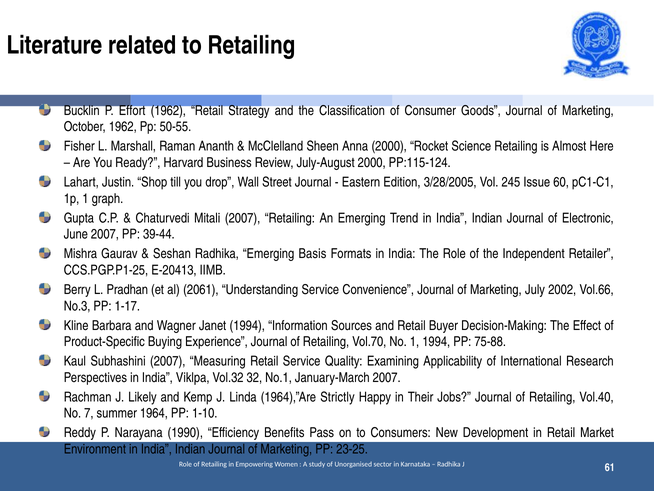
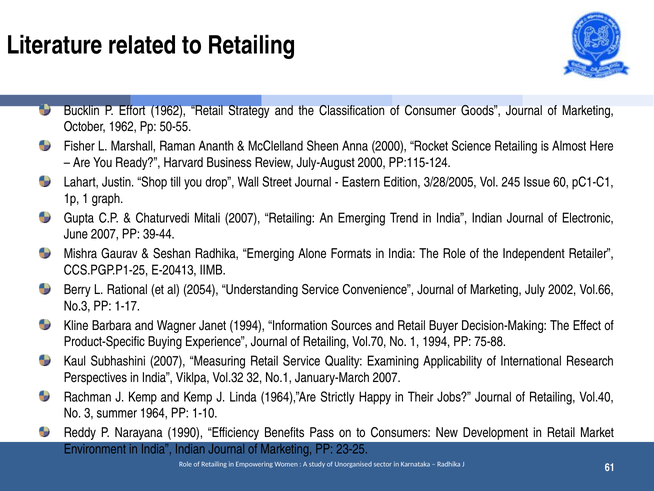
Basis: Basis -> Alone (313, 254)
Pradhan: Pradhan -> Rational (127, 289)
2061: 2061 -> 2054 (201, 289)
J Likely: Likely -> Kemp (143, 397)
7: 7 -> 3 (89, 413)
